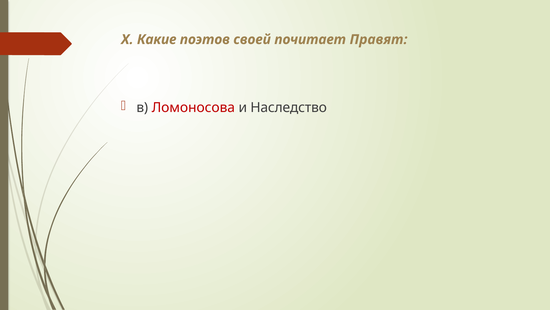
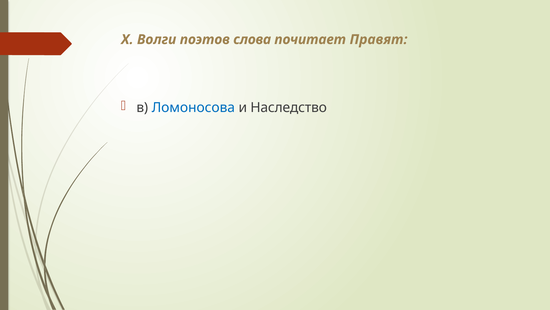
Какие: Какие -> Волги (157, 39)
своей: своей -> слова (252, 39)
Ломоносова colour: red -> blue (193, 108)
